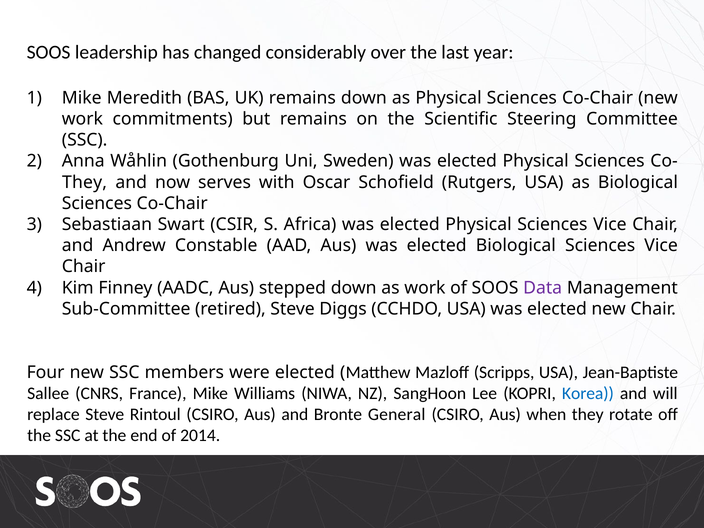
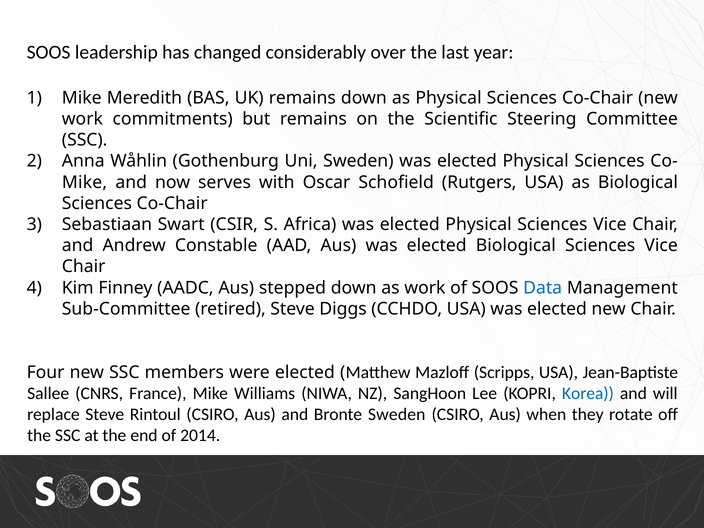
They: They -> Mike (85, 182)
Data colour: purple -> blue (543, 288)
Bronte General: General -> Sweden (397, 415)
